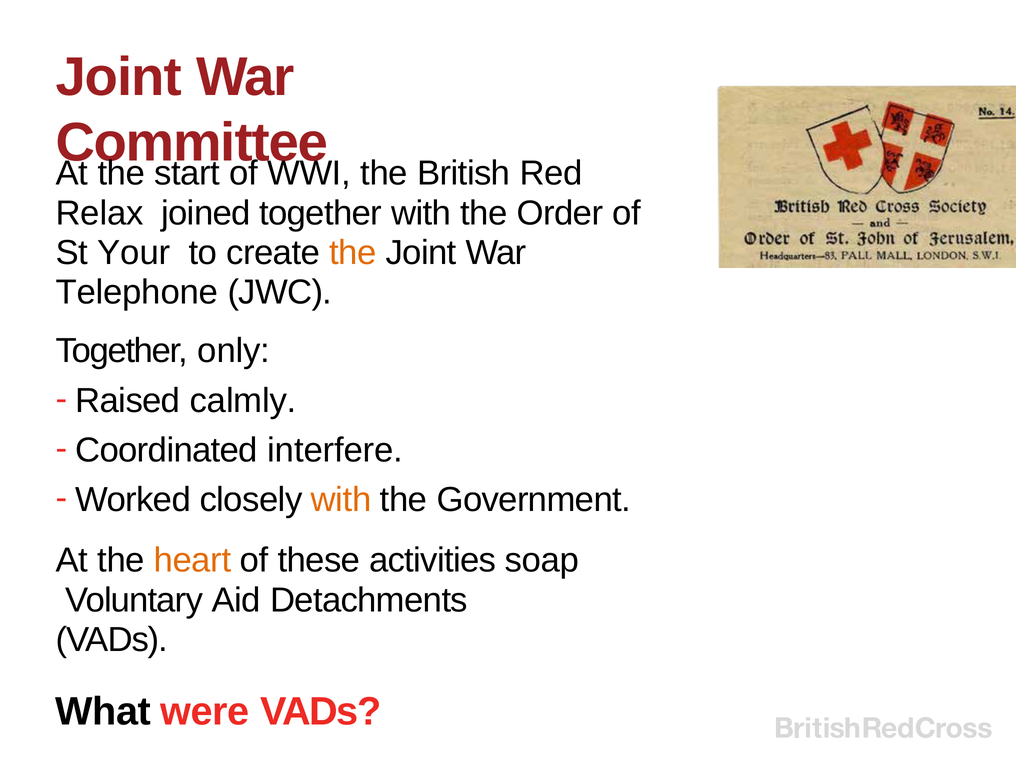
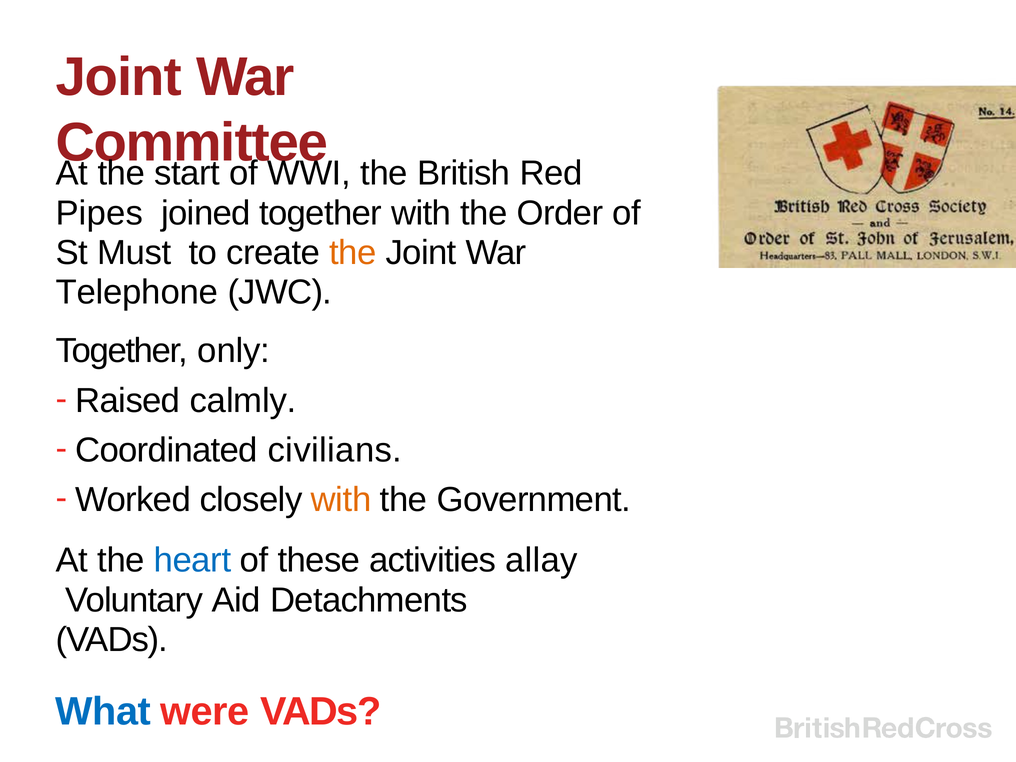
Relax: Relax -> Pipes (99, 213)
Your: Your -> Must (134, 253)
interfere: interfere -> civilians (335, 450)
heart colour: orange -> blue (192, 560)
soap: soap -> allay (541, 560)
What colour: black -> blue (103, 712)
